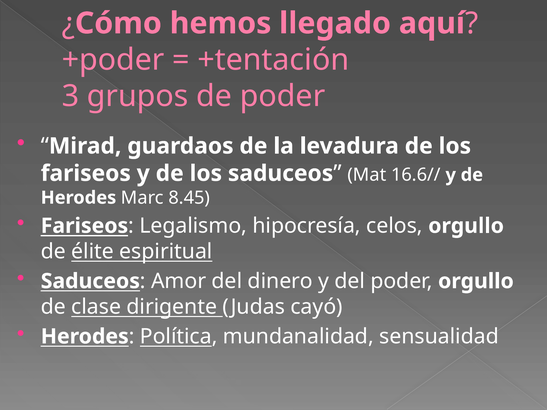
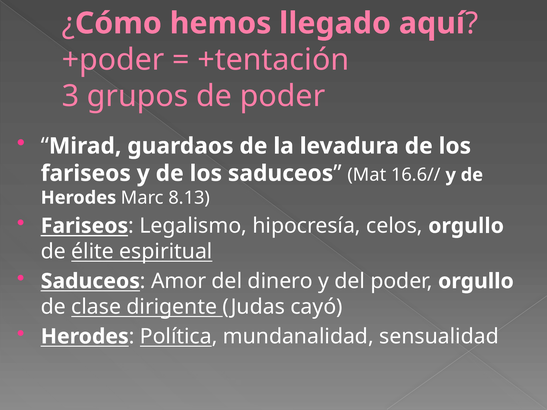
8.45: 8.45 -> 8.13 (189, 198)
